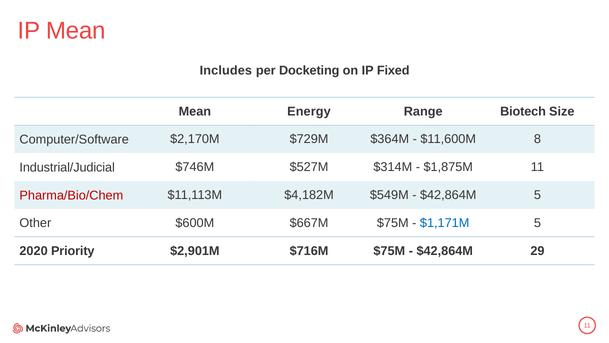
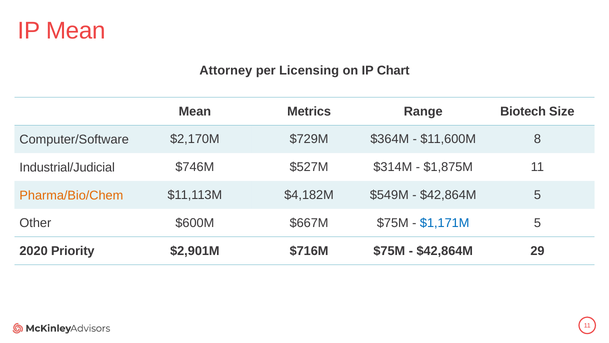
Includes: Includes -> Attorney (226, 70)
Docketing: Docketing -> Licensing (309, 70)
Fixed: Fixed -> Chart (393, 70)
Energy: Energy -> Metrics (309, 111)
Pharma/Bio/Chem colour: red -> orange (71, 195)
